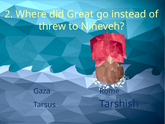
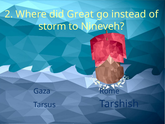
threw: threw -> storm (52, 26)
